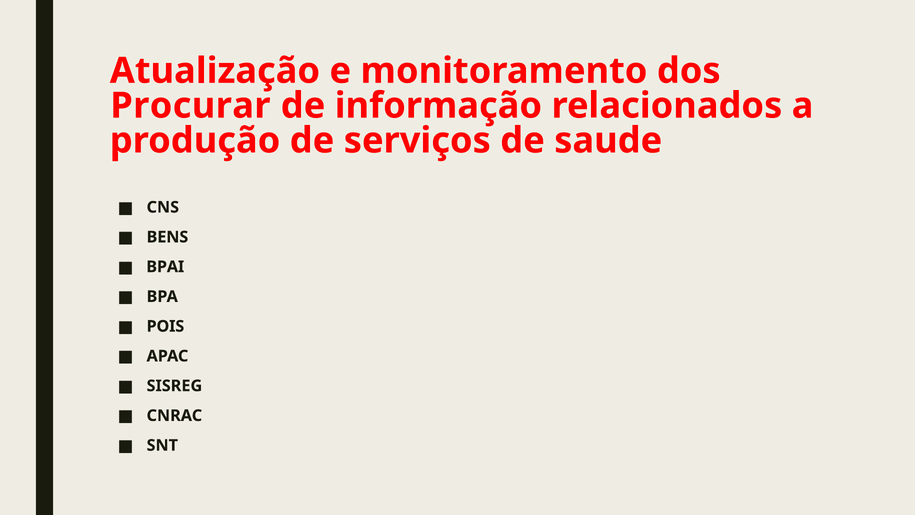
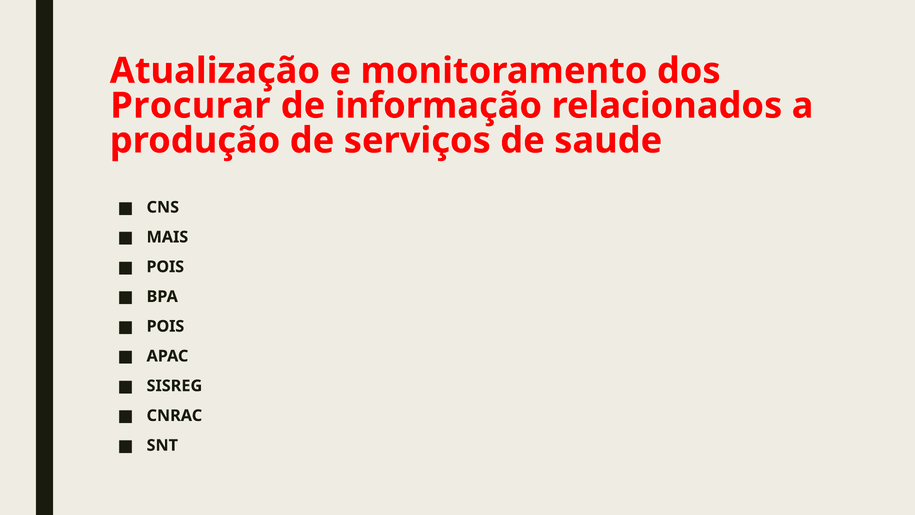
BENS: BENS -> MAIS (167, 237)
BPAI: BPAI -> POIS (165, 267)
